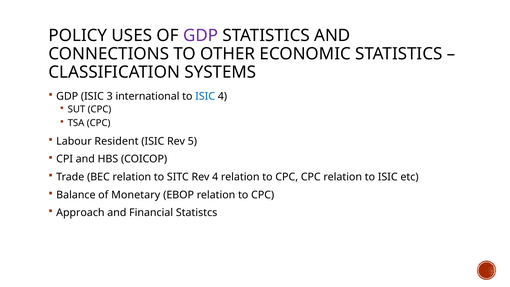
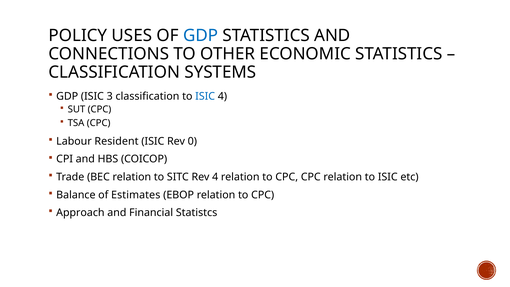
GDP colour: purple -> blue (201, 35)
3 international: international -> classification (147, 96)
5: 5 -> 0 (192, 141)
Monetary: Monetary -> Estimates (136, 195)
